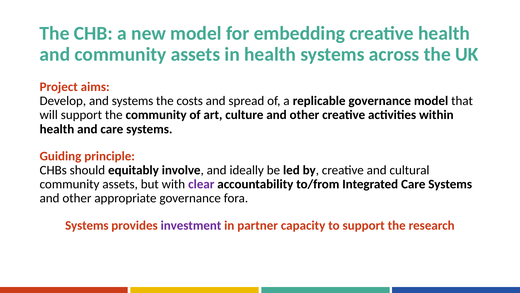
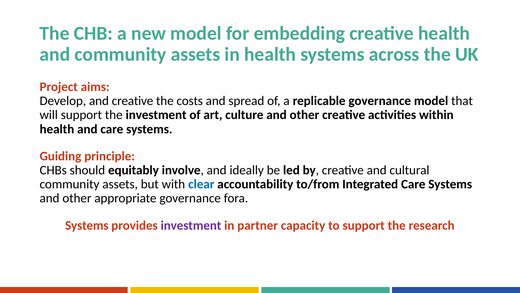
and systems: systems -> creative (133, 101)
the community: community -> investment (156, 115)
clear colour: purple -> blue (201, 184)
